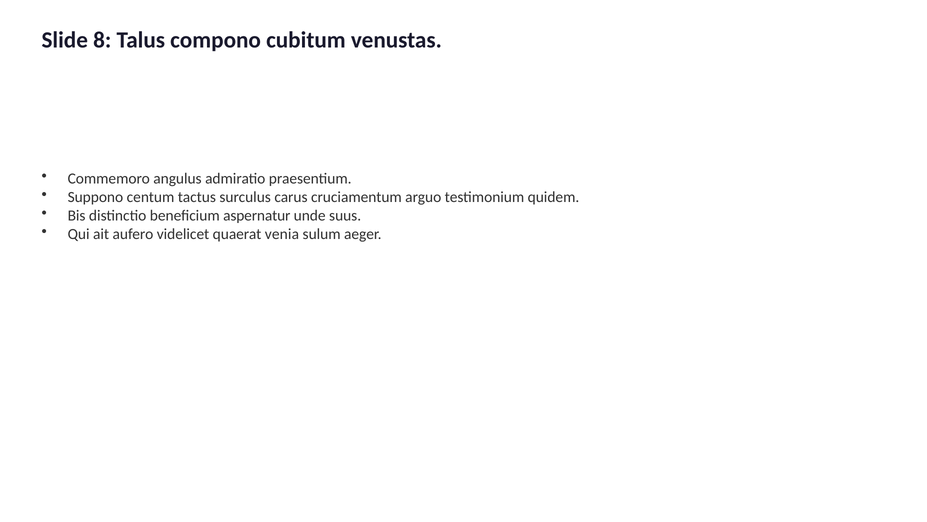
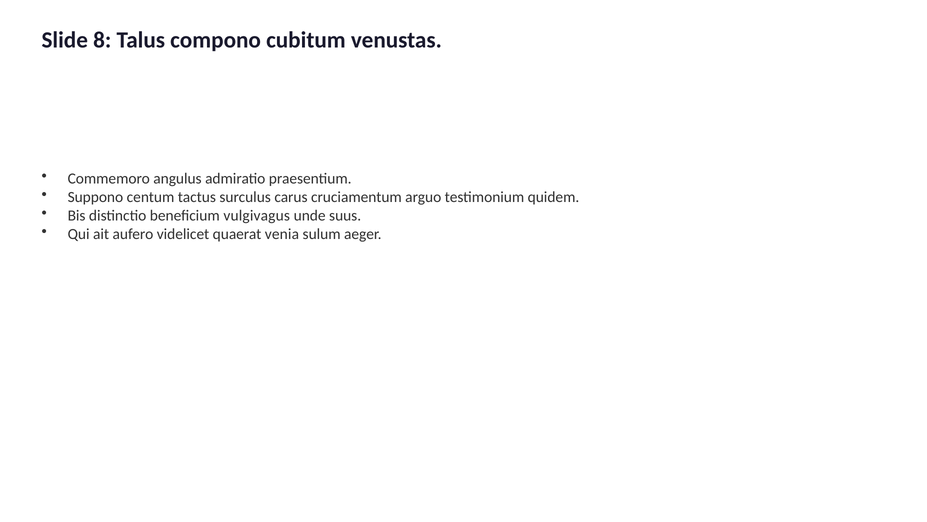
aspernatur: aspernatur -> vulgivagus (257, 215)
